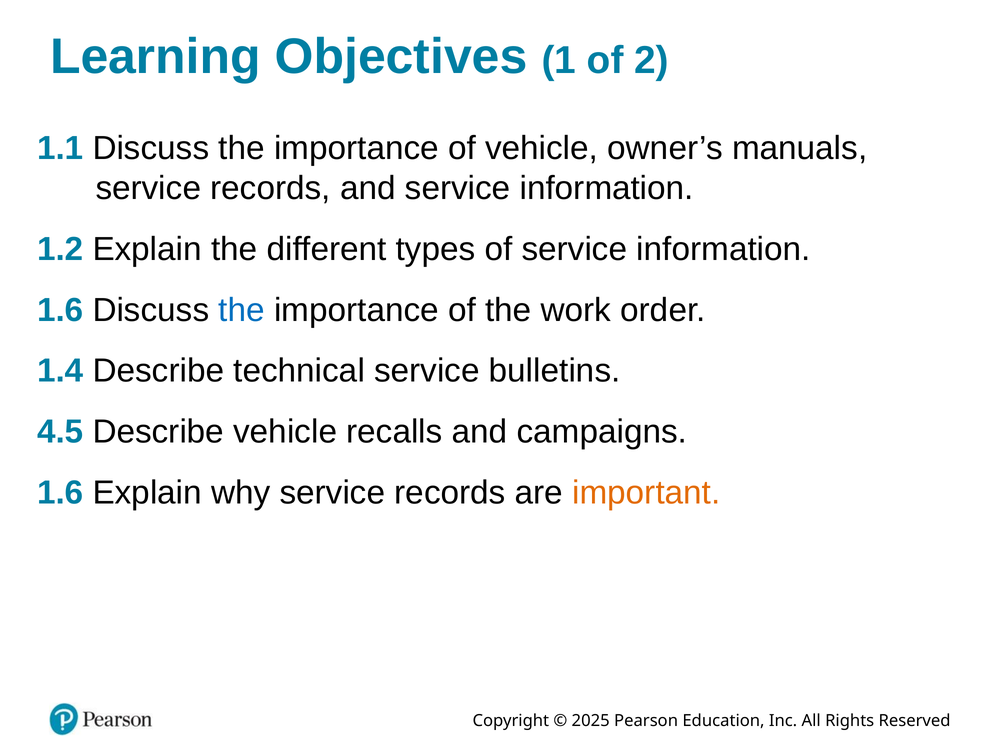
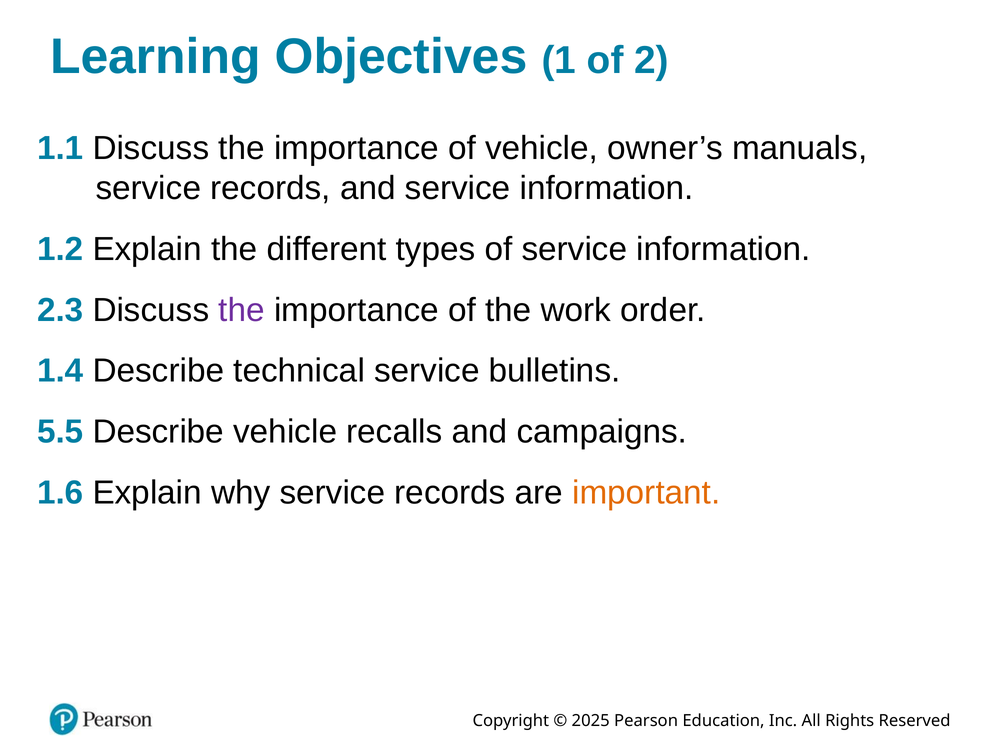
1.6: 1.6 -> 2.3 (60, 310)
the colour: blue -> purple (242, 310)
4.5: 4.5 -> 5.5 (60, 432)
